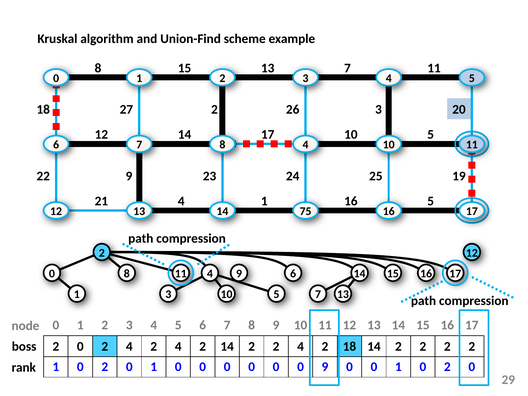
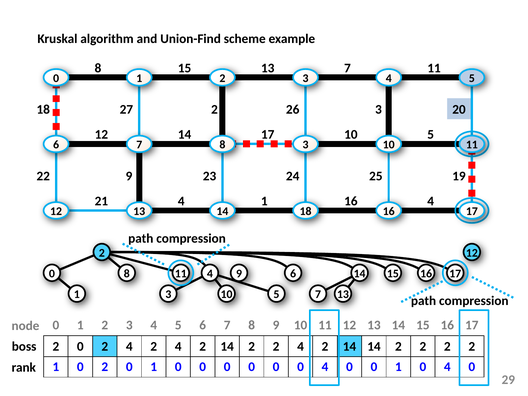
8 4: 4 -> 3 (306, 145)
16 5: 5 -> 4 (431, 201)
14 75: 75 -> 18 (306, 211)
18: 18 -> 14 (349, 346)
0 0 9: 9 -> 4 (325, 367)
0 1 0 2: 2 -> 4 (447, 367)
